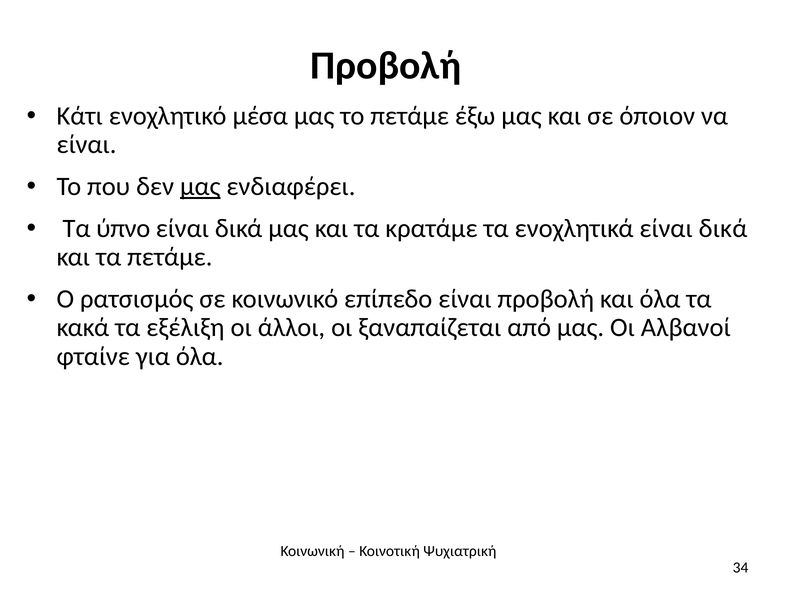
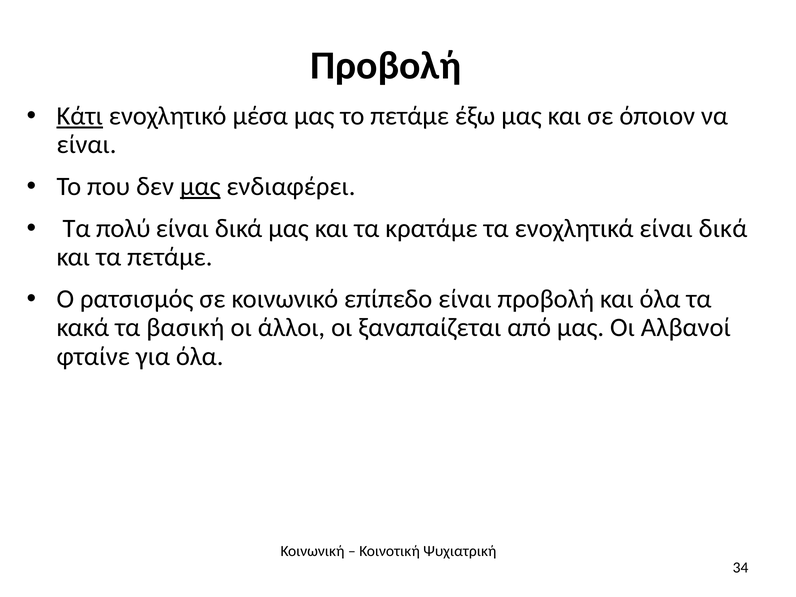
Κάτι underline: none -> present (80, 116)
ύπνο: ύπνο -> πολύ (123, 229)
εξέλιξη: εξέλιξη -> βασική (185, 328)
